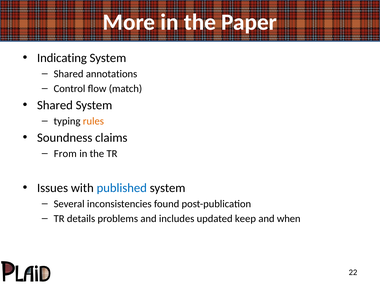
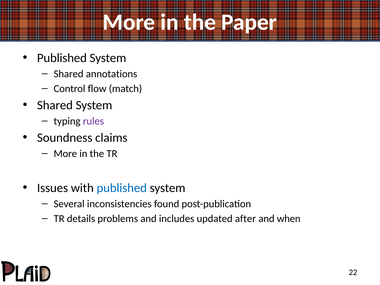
Indicating: Indicating -> Published (62, 58)
rules colour: orange -> purple (93, 121)
From: From -> More (65, 154)
keep: keep -> after (245, 219)
